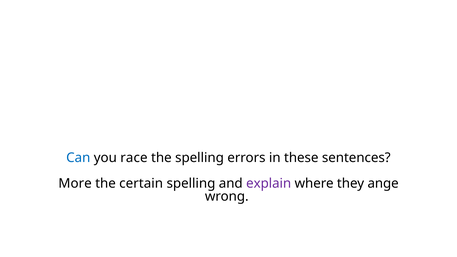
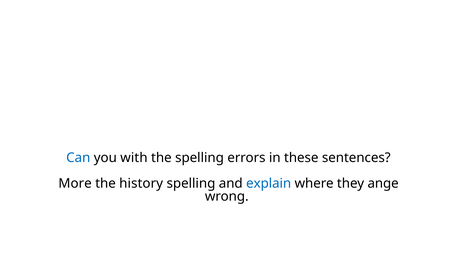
race: race -> with (134, 158)
certain: certain -> history (141, 184)
explain colour: purple -> blue (269, 184)
